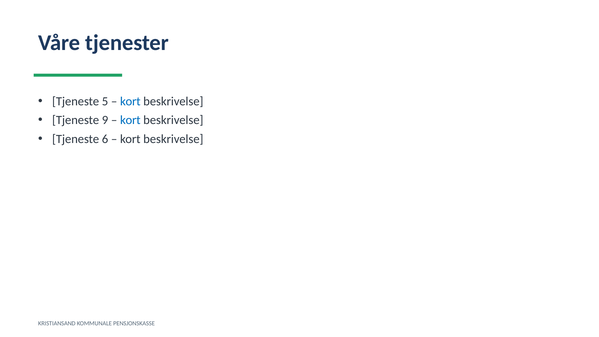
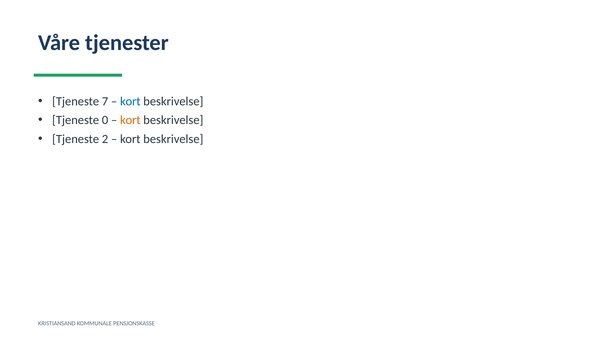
5: 5 -> 7 (105, 101)
9: 9 -> 0 (105, 120)
kort colour: blue -> orange (130, 120)
6: 6 -> 2 (105, 139)
